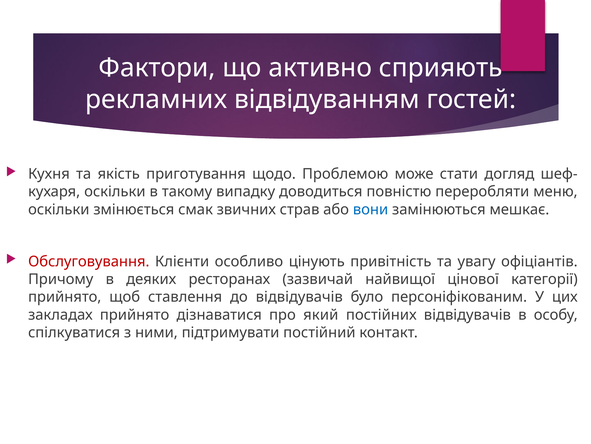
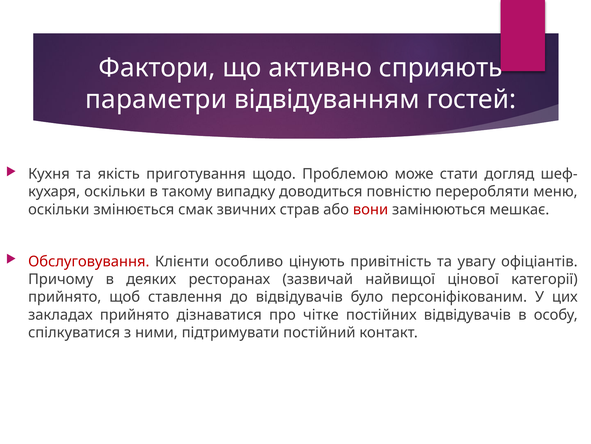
рекламних: рекламних -> параметри (156, 99)
вони colour: blue -> red (371, 209)
який: який -> чітке (321, 314)
